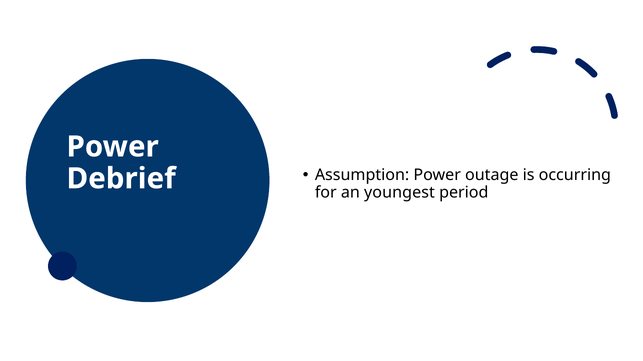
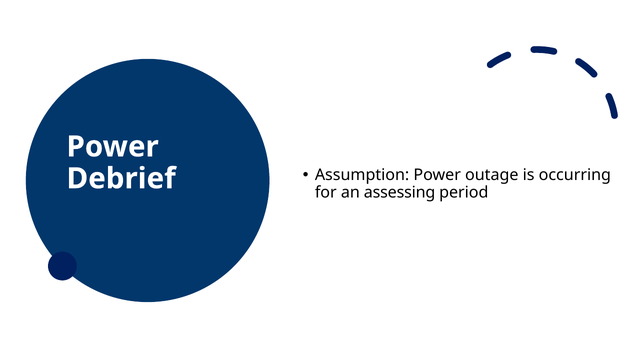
youngest: youngest -> assessing (400, 193)
